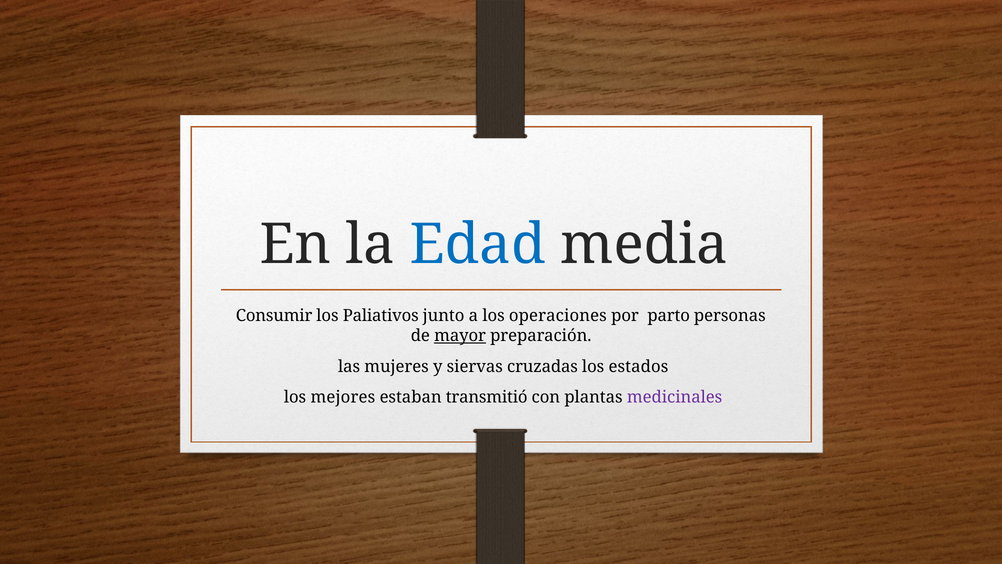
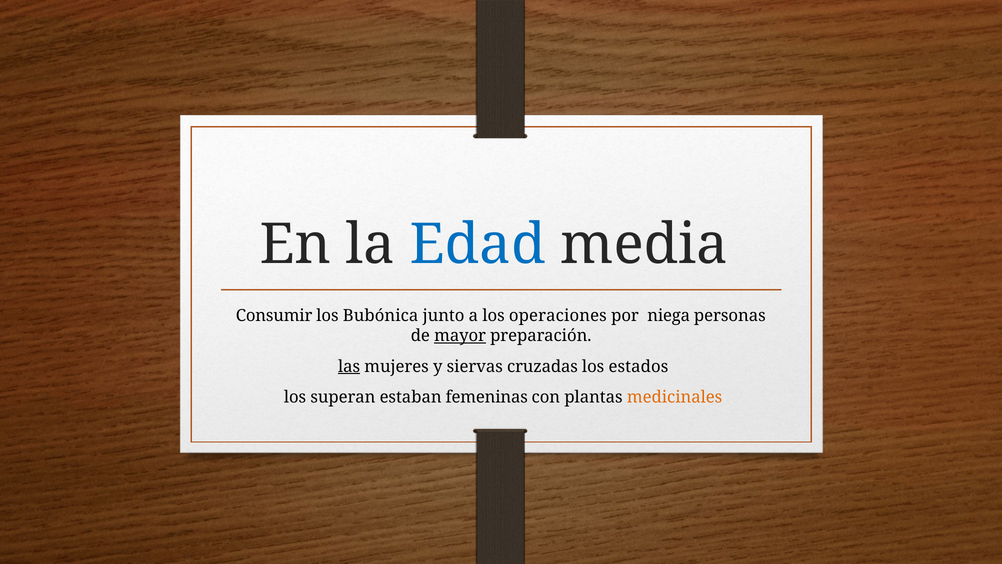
Paliativos: Paliativos -> Bubónica (381, 316)
parto: parto -> niega (669, 316)
las underline: none -> present (349, 366)
mejores: mejores -> superan (343, 397)
transmitió: transmitió -> femeninas (487, 397)
medicinales colour: purple -> orange (675, 397)
